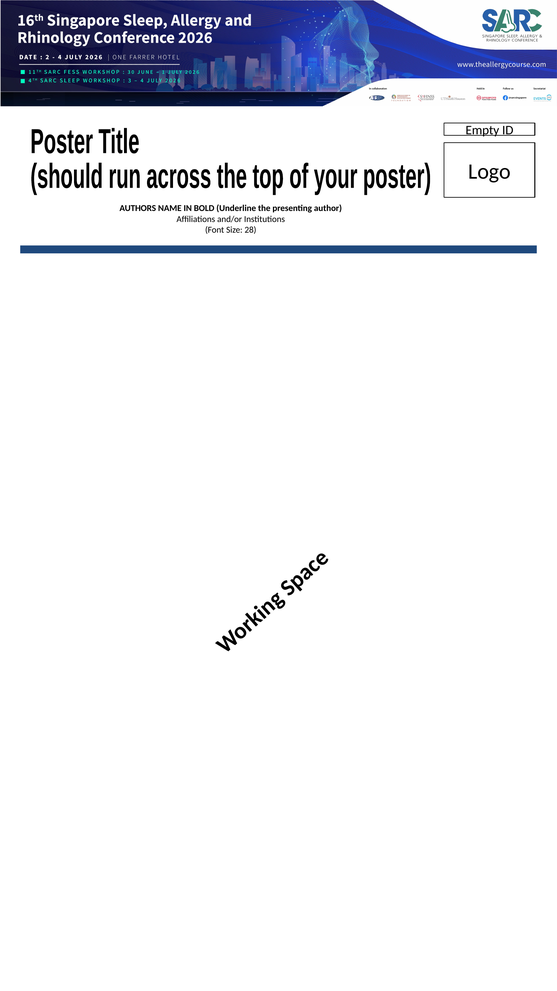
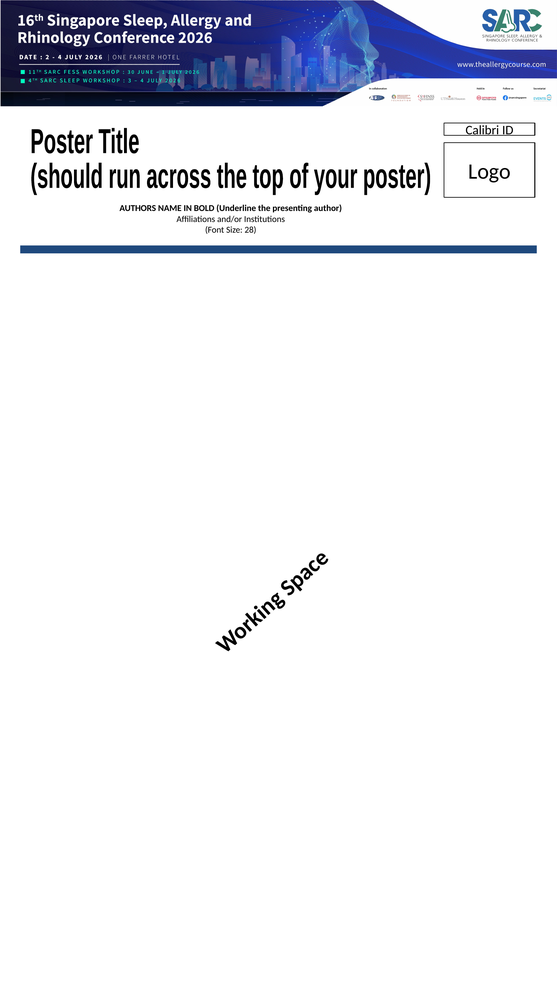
Empty: Empty -> Calibri (482, 130)
